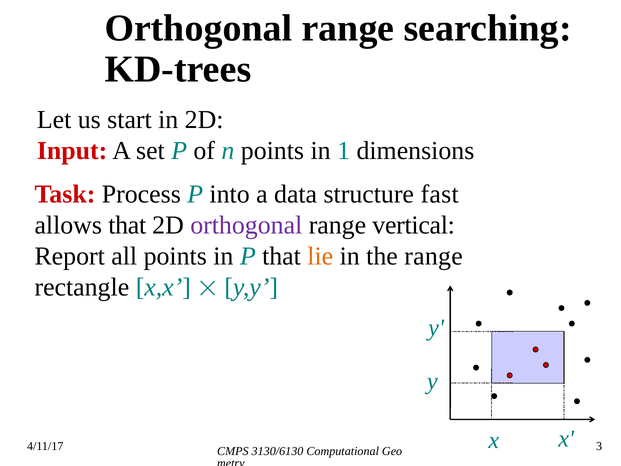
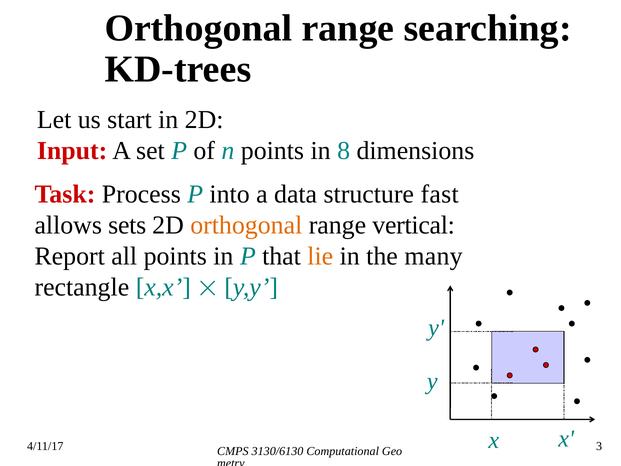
1: 1 -> 8 (344, 151)
allows that: that -> sets (127, 225)
orthogonal colour: purple -> orange (246, 225)
the range: range -> many (434, 256)
